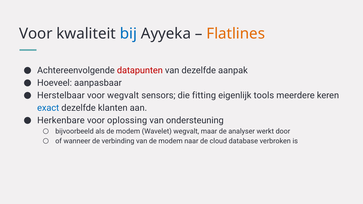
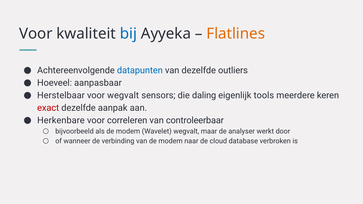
datapunten colour: red -> blue (140, 70)
aanpak: aanpak -> outliers (233, 70)
fitting: fitting -> daling (204, 96)
exact colour: blue -> red (48, 108)
klanten: klanten -> aanpak (113, 108)
oplossing: oplossing -> correleren (127, 121)
ondersteuning: ondersteuning -> controleerbaar (195, 121)
